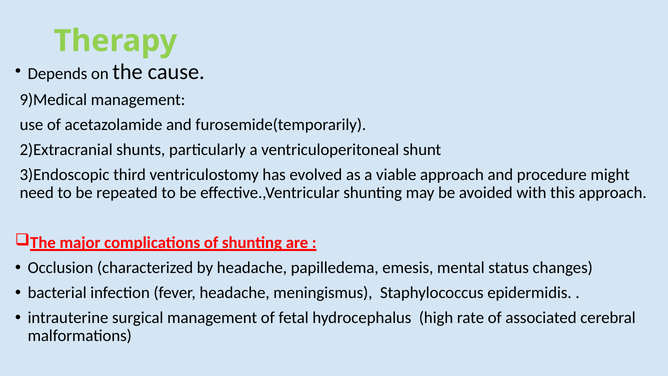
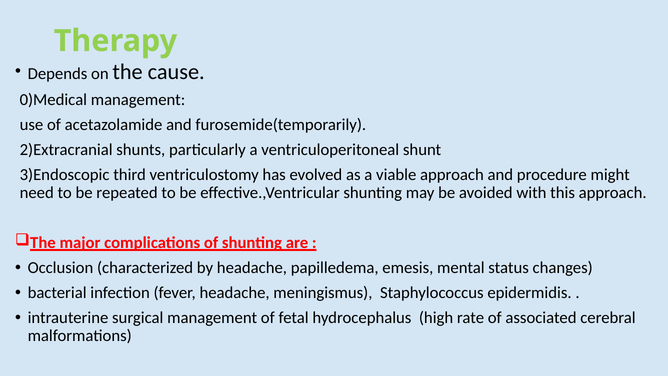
9)Medical: 9)Medical -> 0)Medical (53, 100)
